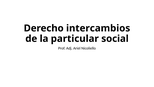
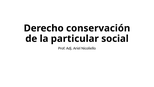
intercambios: intercambios -> conservación (98, 28)
